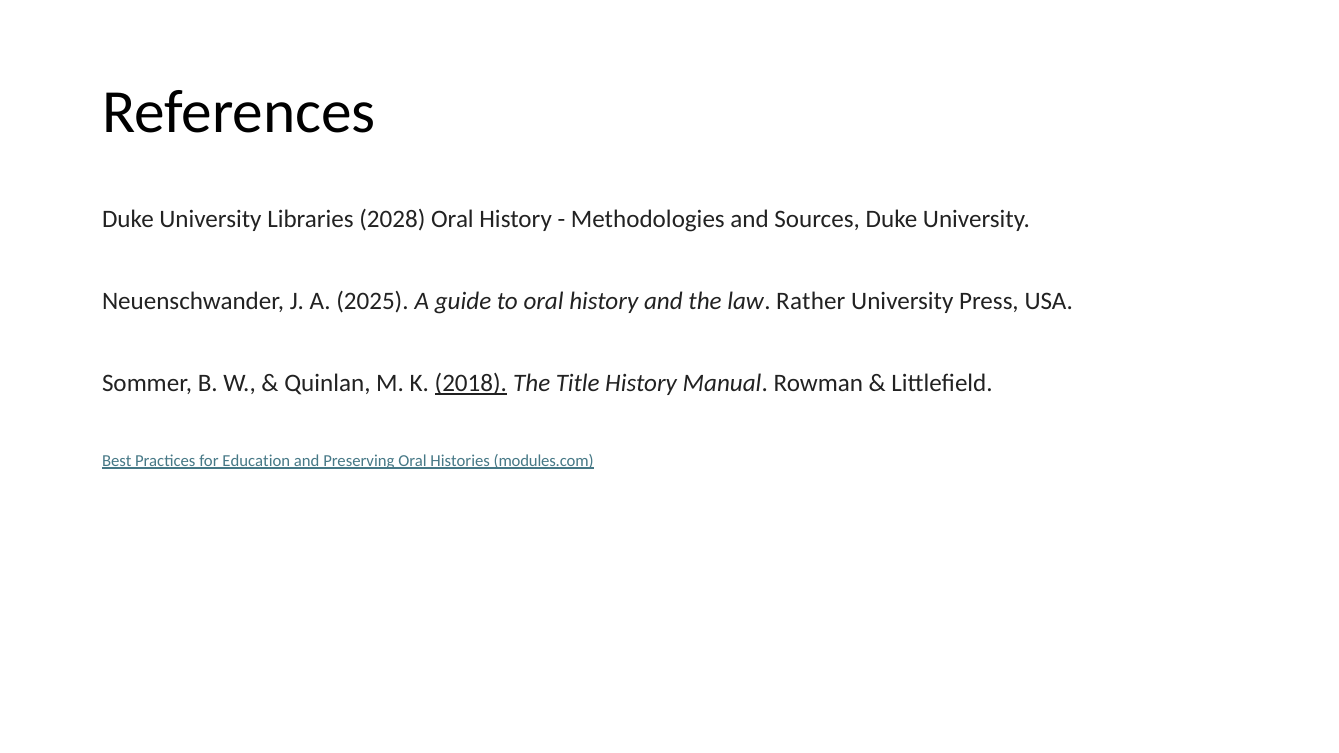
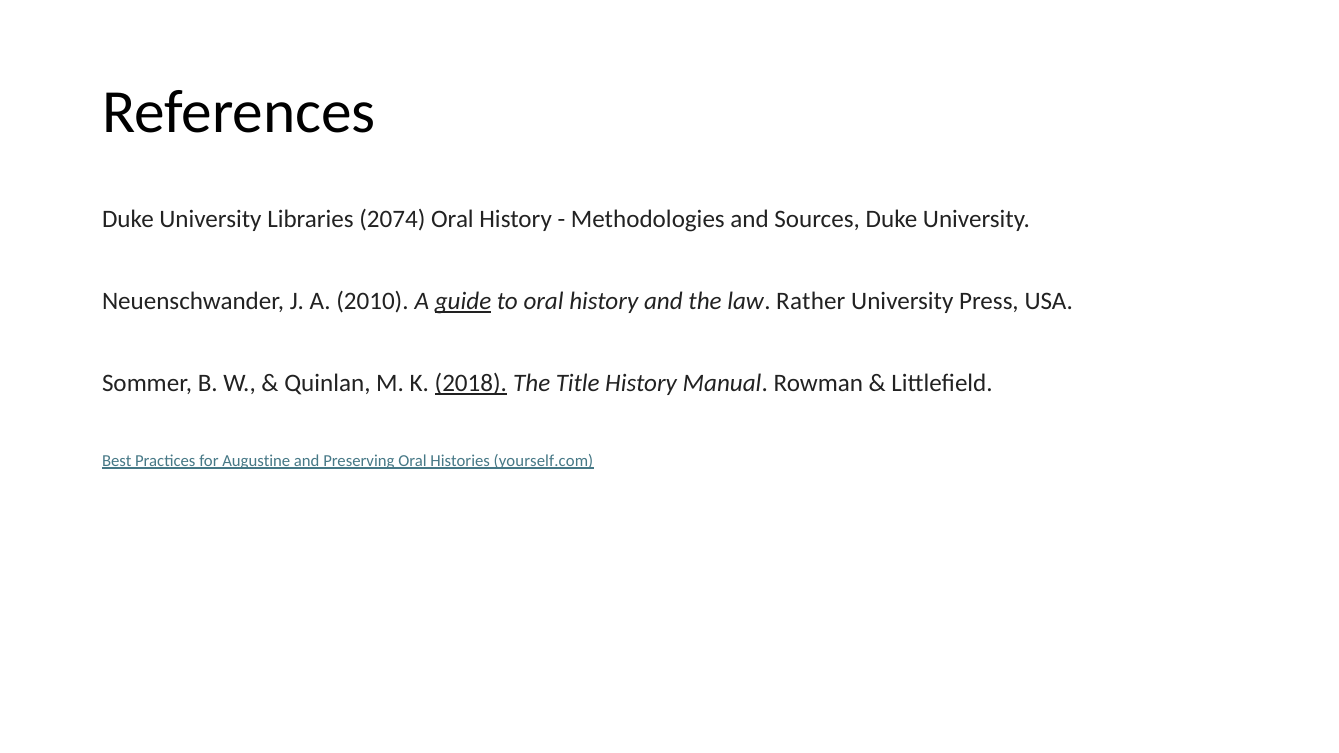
2028: 2028 -> 2074 (392, 219)
2025: 2025 -> 2010 (372, 301)
guide underline: none -> present (463, 301)
Education: Education -> Augustine (256, 461)
modules.com: modules.com -> yourself.com (543, 461)
